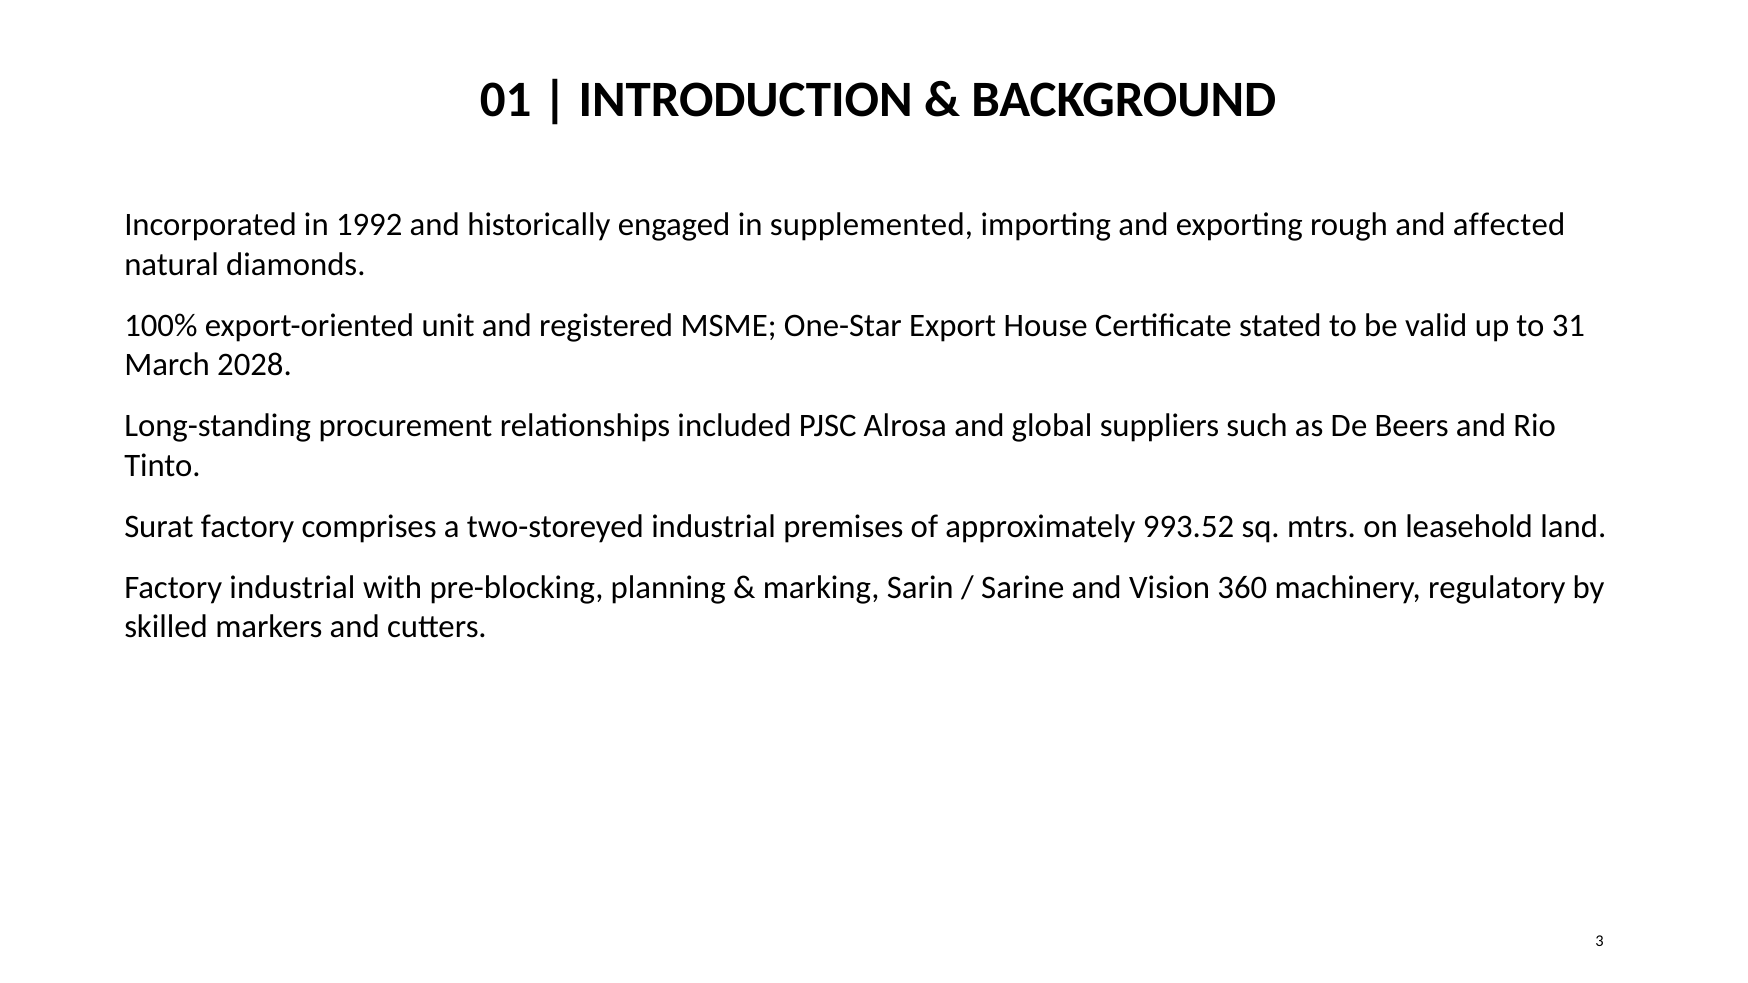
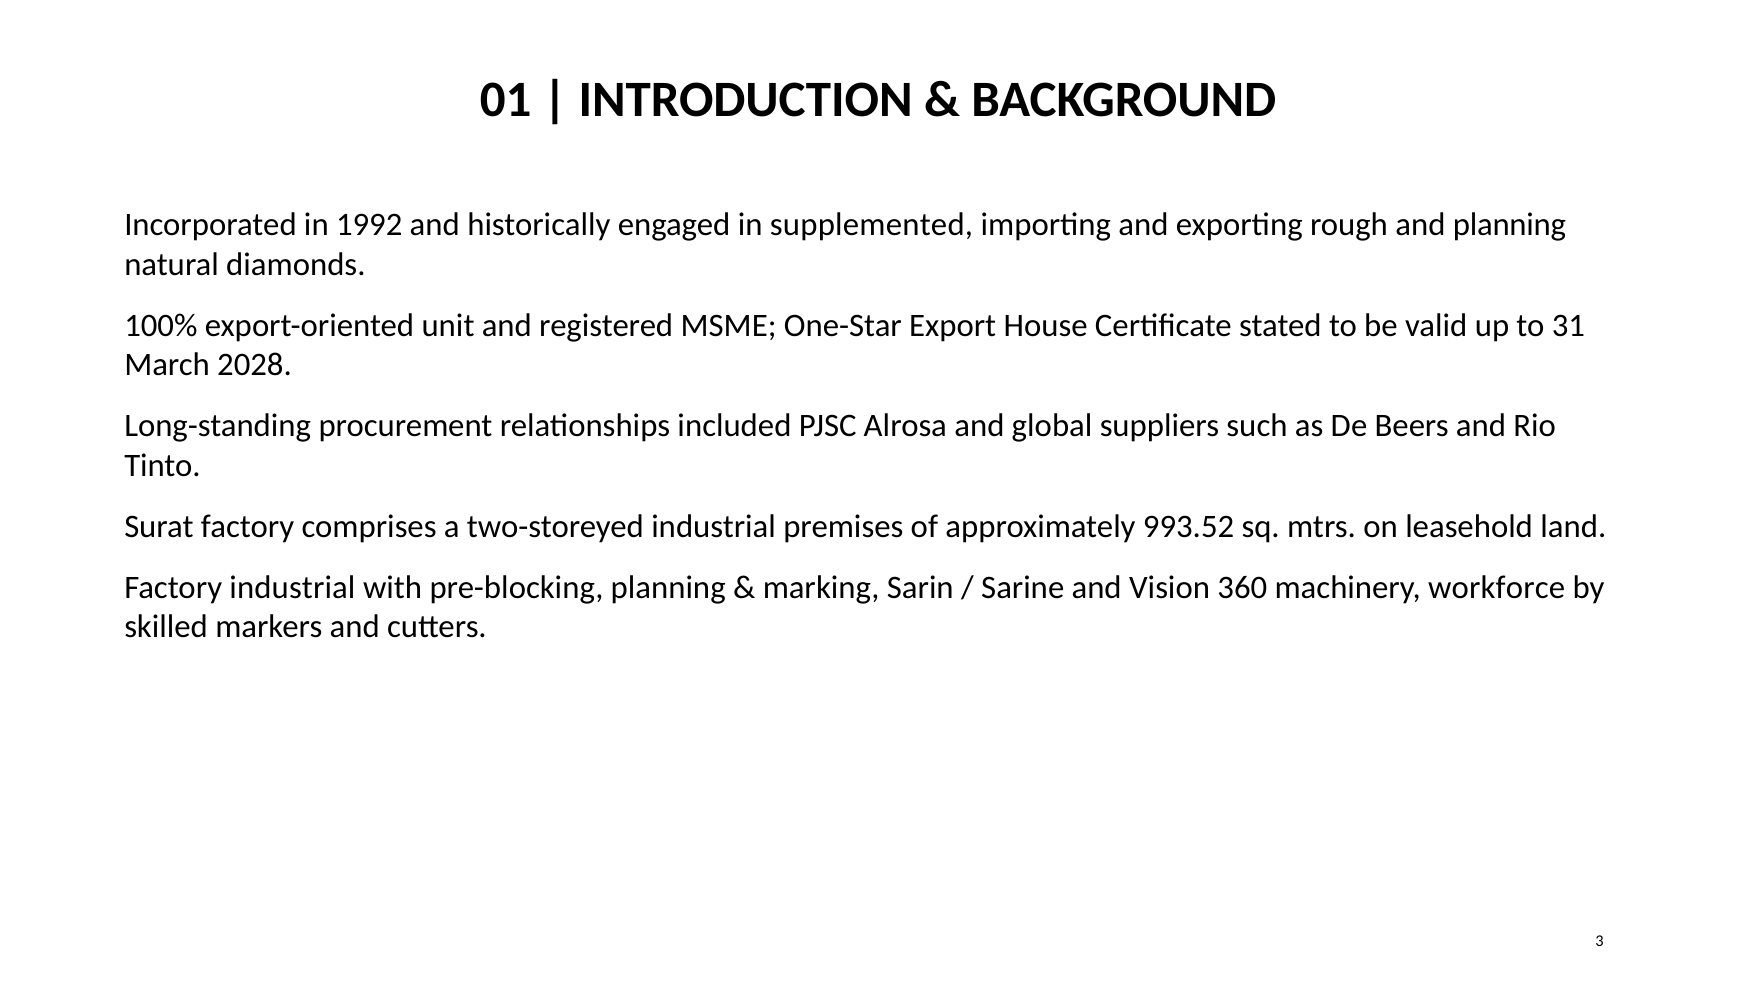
and affected: affected -> planning (1509, 225)
regulatory: regulatory -> workforce (1497, 588)
